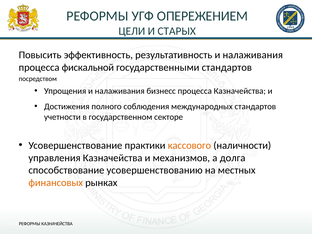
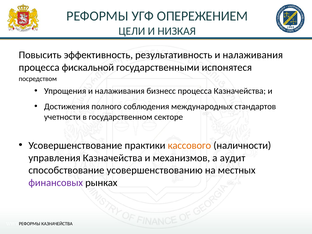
СТАРЫХ: СТАРЫХ -> НИЗКАЯ (177, 31)
государственными стандартов: стандартов -> испонятеся (227, 67)
долга: долга -> аудит (233, 158)
финансовых colour: orange -> purple (56, 183)
